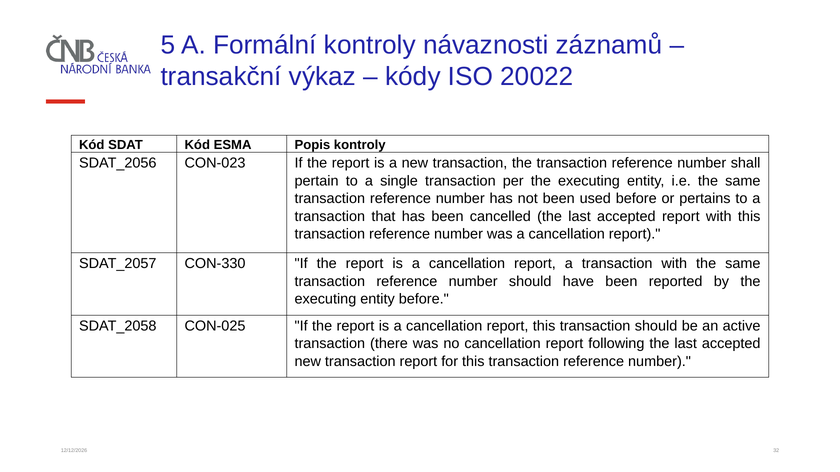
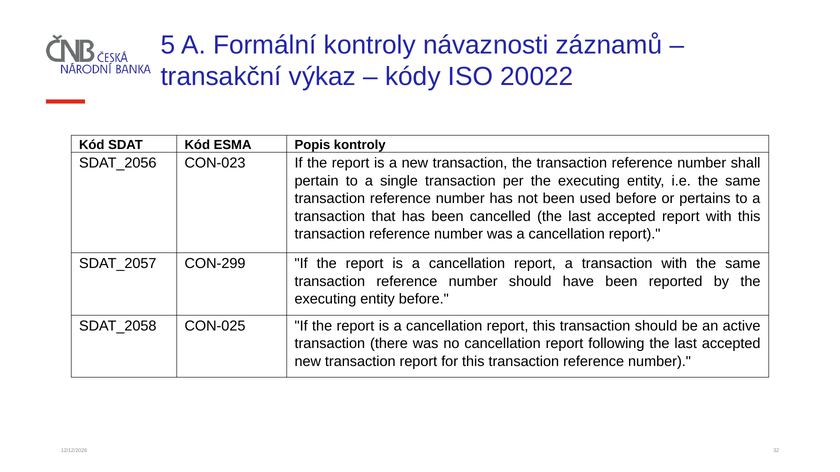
CON-330: CON-330 -> CON-299 (215, 264)
